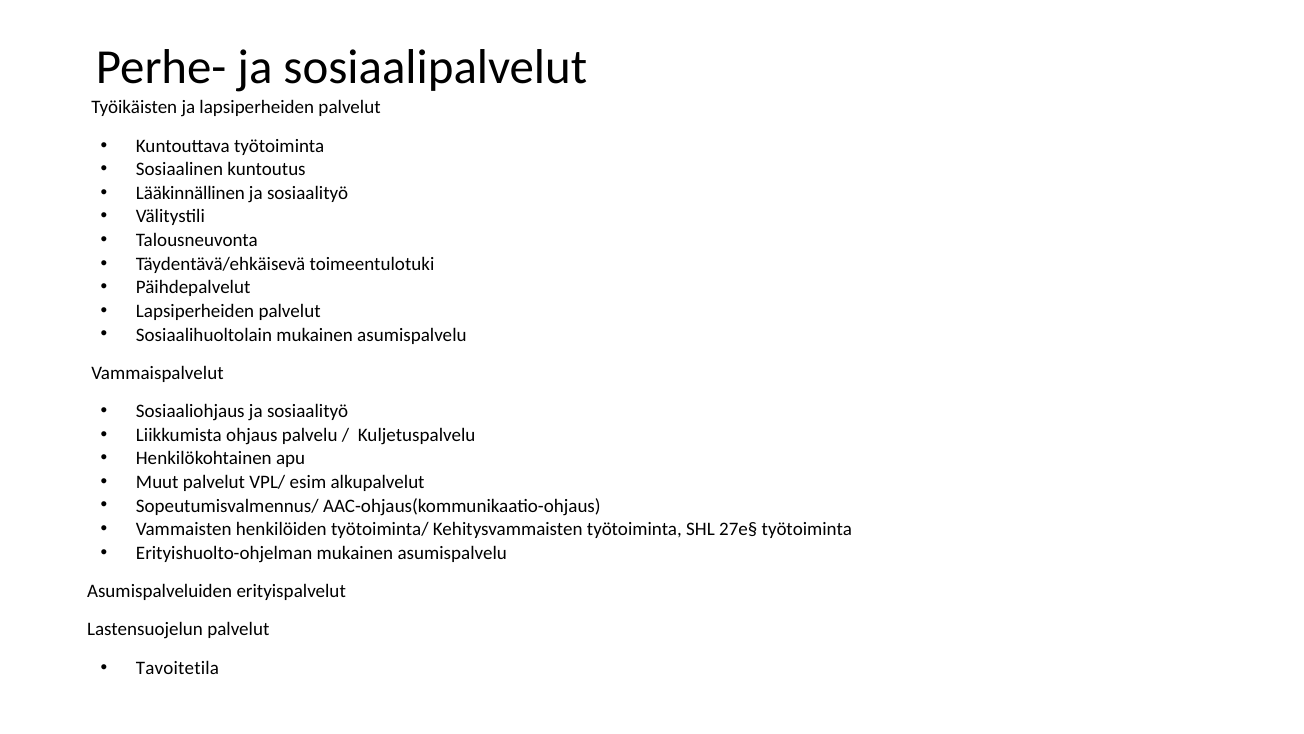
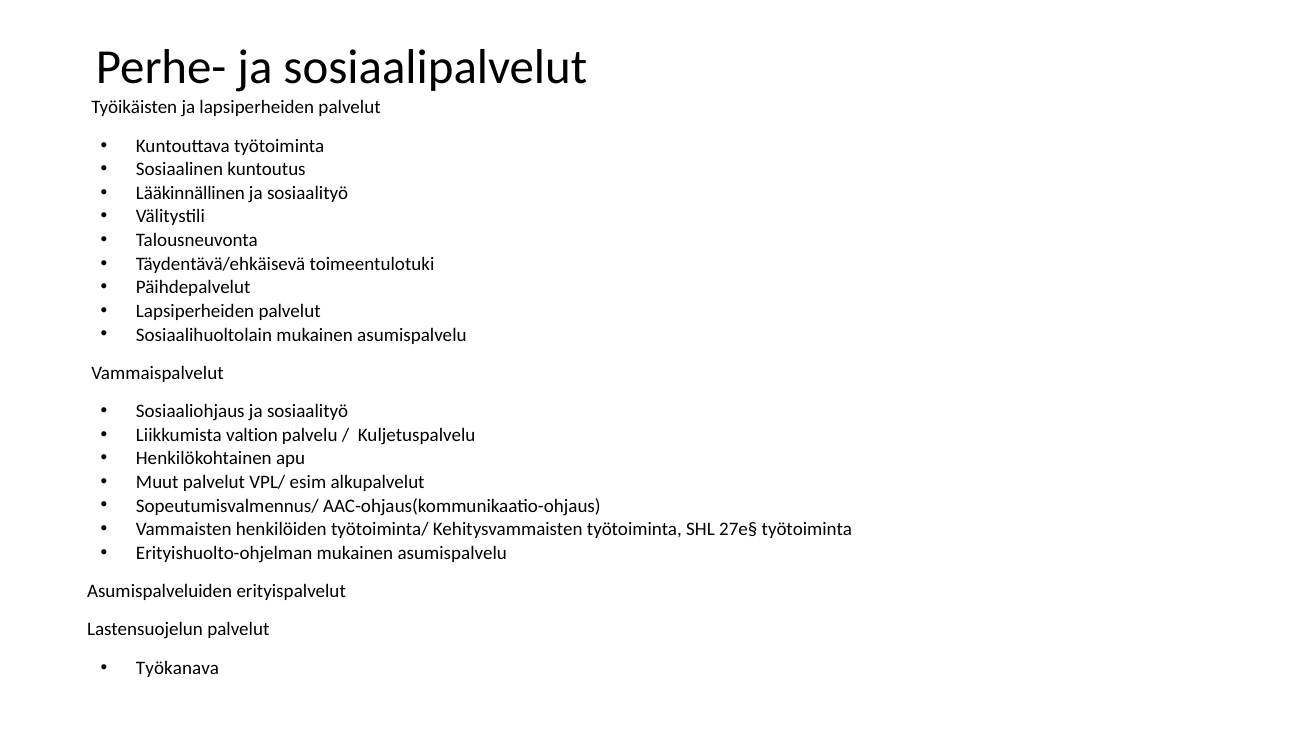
ohjaus: ohjaus -> valtion (252, 435)
Tavoitetila: Tavoitetila -> Työkanava (178, 667)
